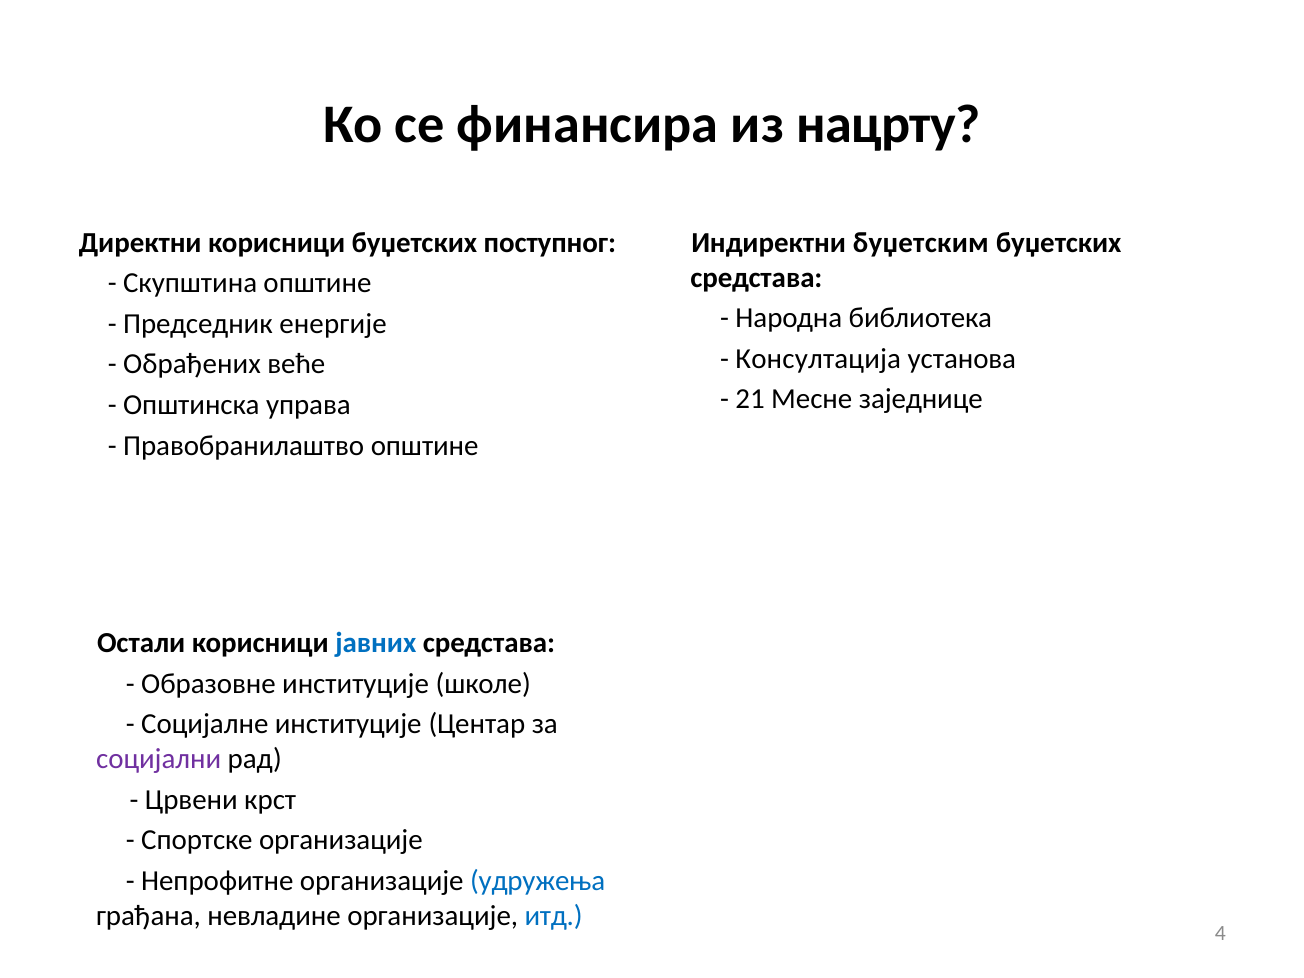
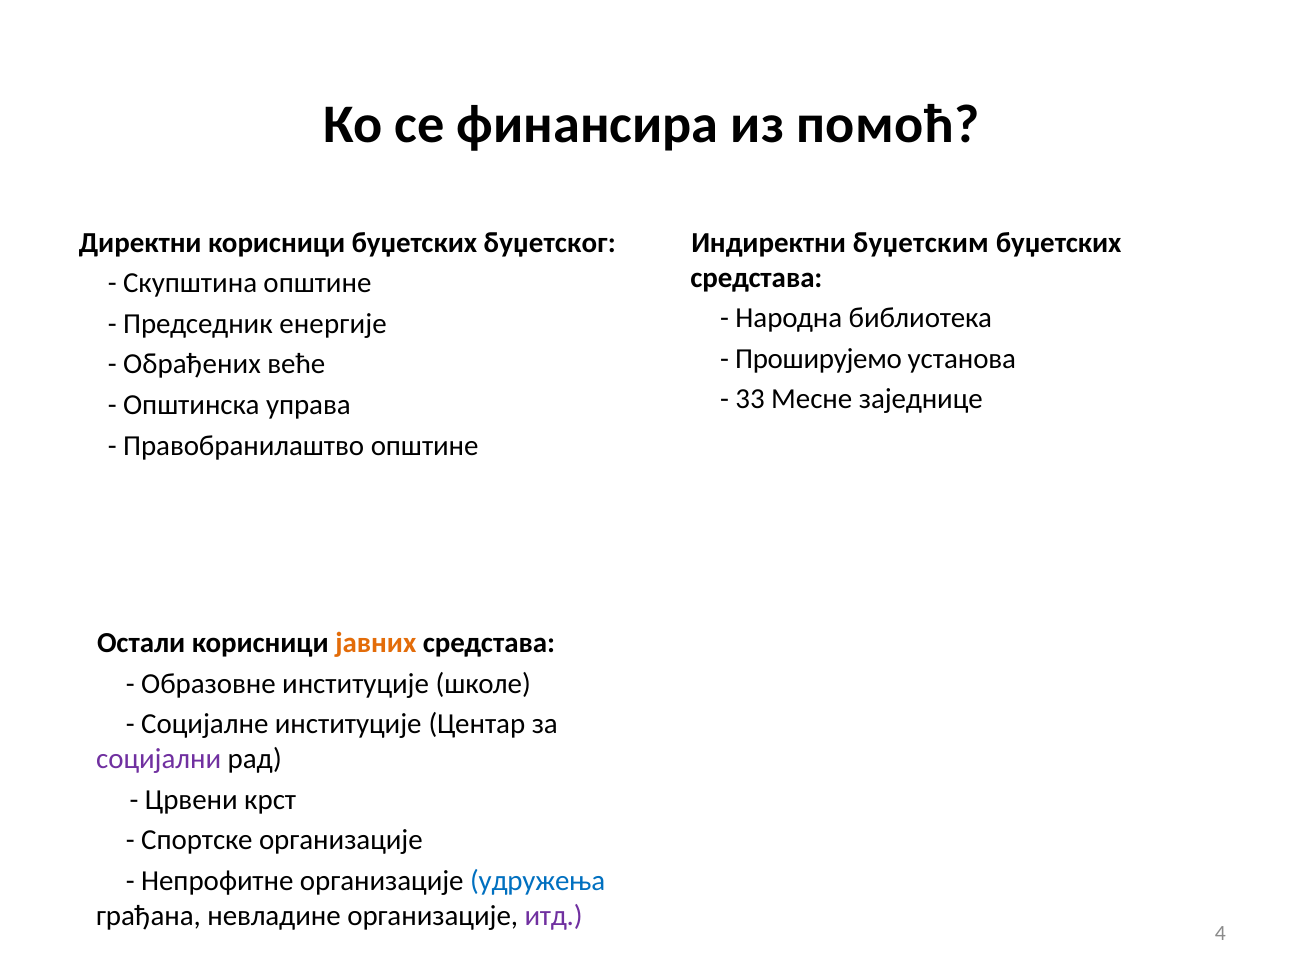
нацрту: нацрту -> помоћ (888, 124)
поступног: поступног -> буџетског (550, 243)
Консултација: Консултација -> Проширујемо (818, 359)
21: 21 -> 33 (750, 399)
јавних colour: blue -> orange (376, 643)
итд colour: blue -> purple (554, 915)
